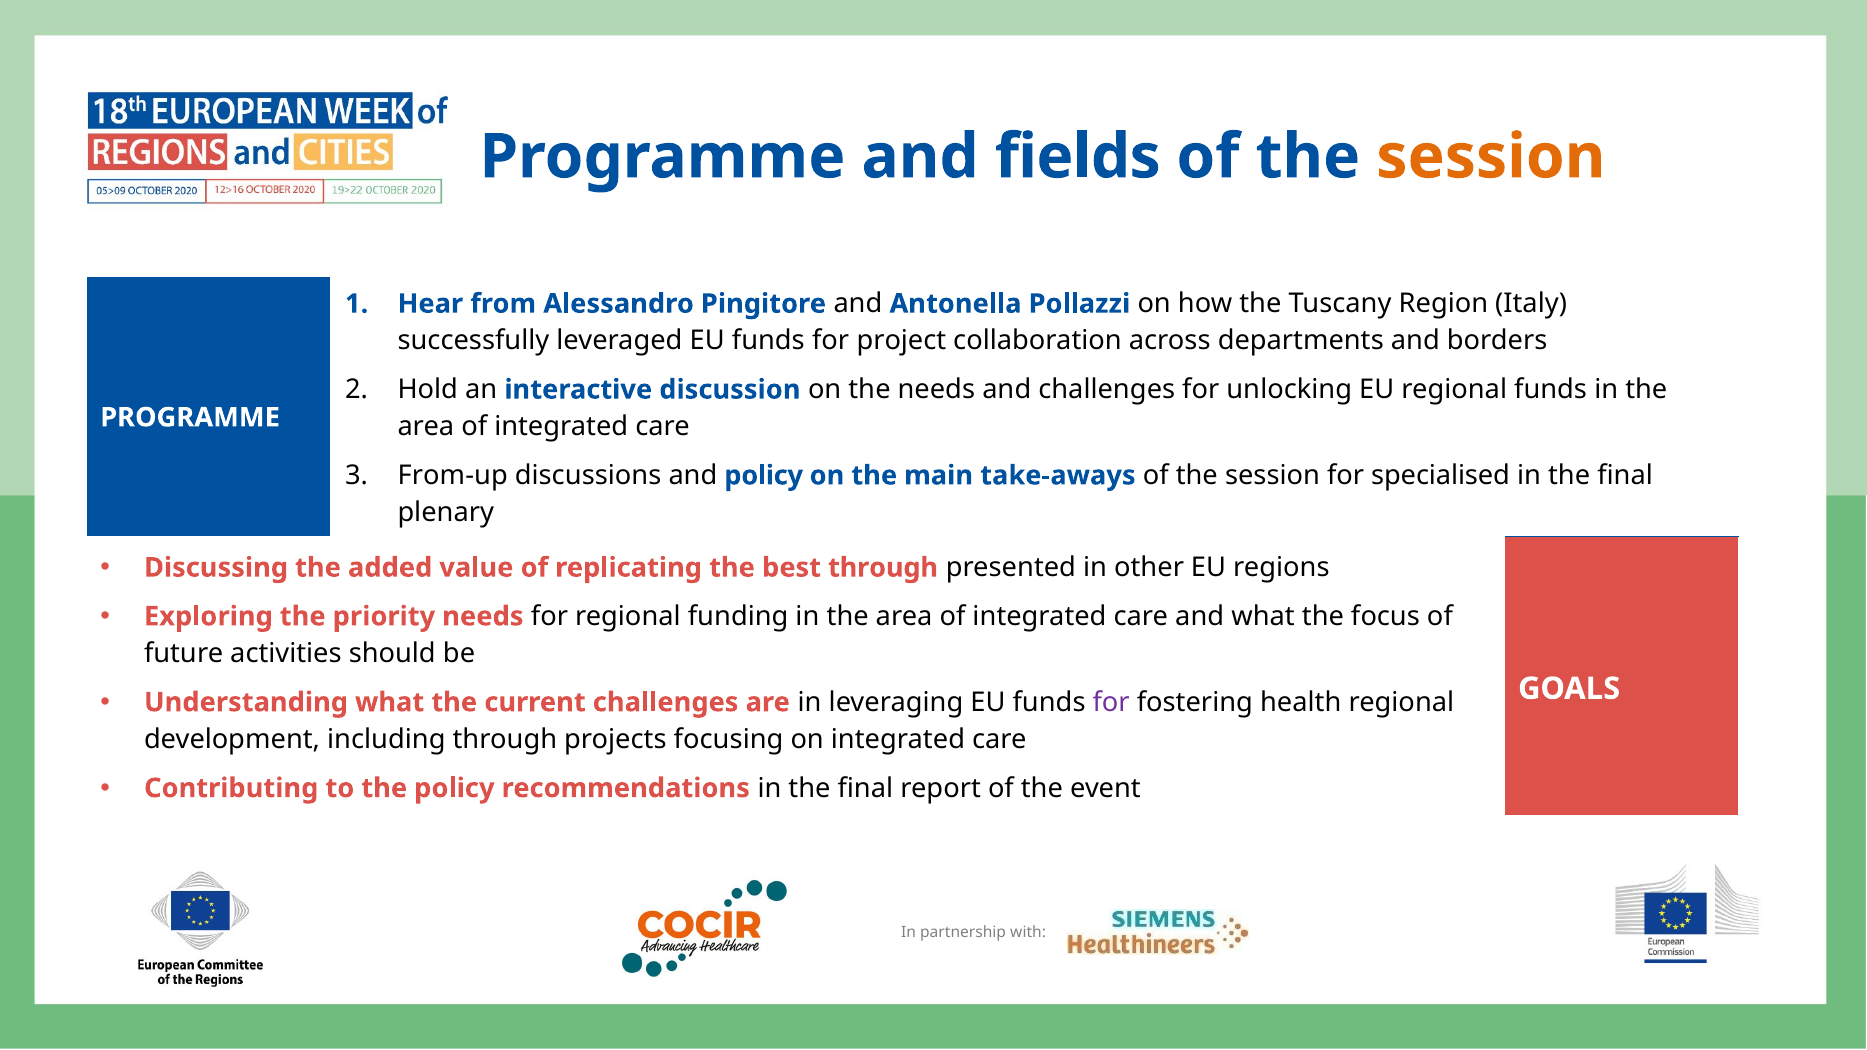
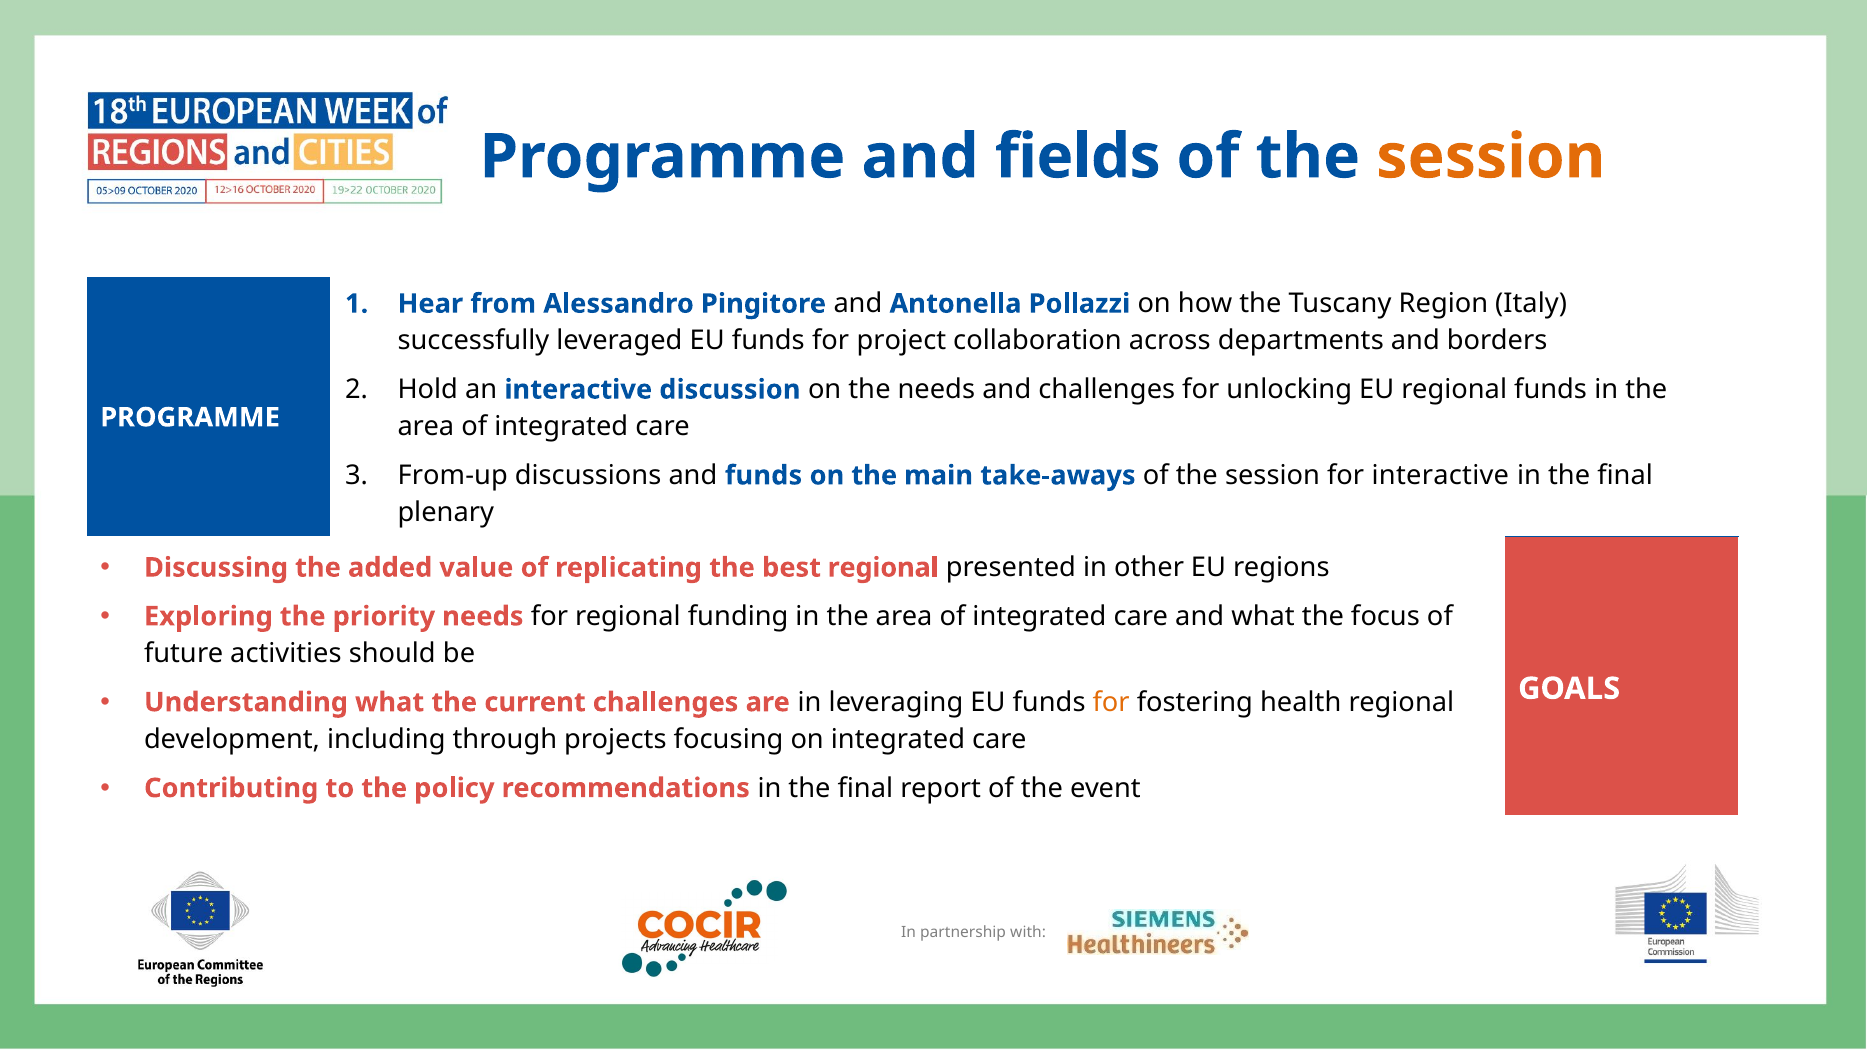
and policy: policy -> funds (763, 476)
for specialised: specialised -> interactive (1440, 476)
best through: through -> regional (883, 568)
for colour: purple -> orange (1111, 702)
